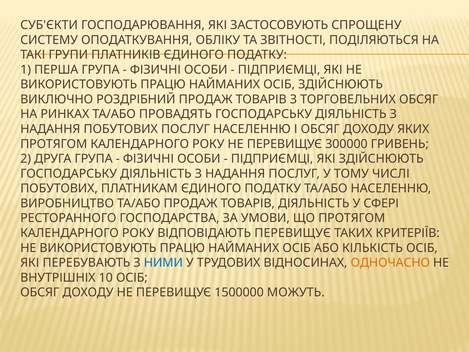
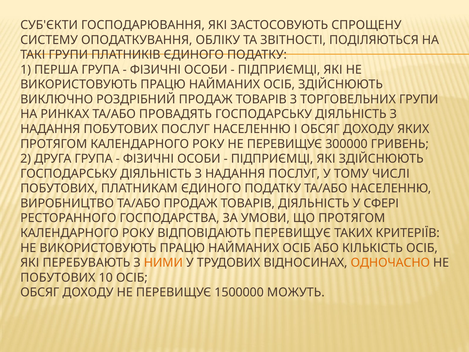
ТОРГОВЕЛЬНИХ ОБСЯГ: ОБСЯГ -> ГРУПИ (419, 99)
НИМИ colour: blue -> orange (163, 263)
ВНУТРІШНІХ: ВНУТРІШНІХ -> ПОБУТОВИХ (58, 277)
